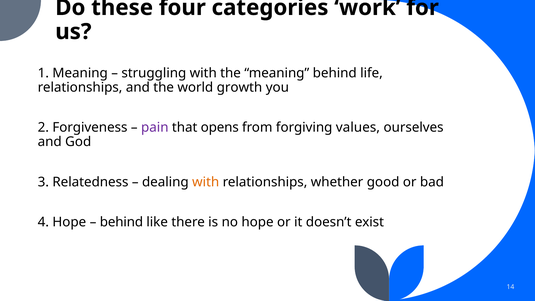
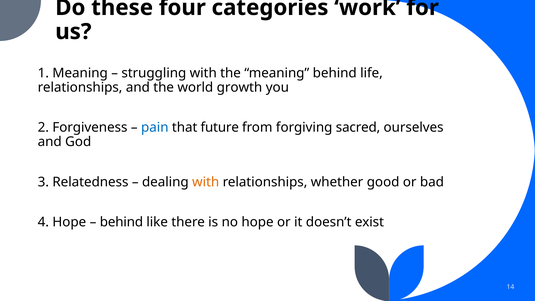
pain colour: purple -> blue (155, 127)
opens: opens -> future (220, 127)
values: values -> sacred (358, 127)
